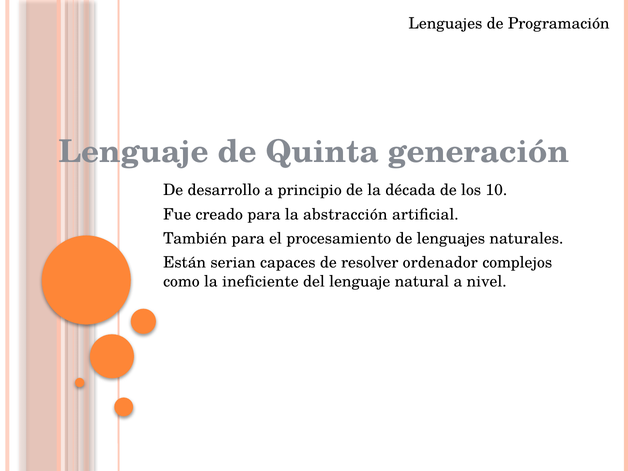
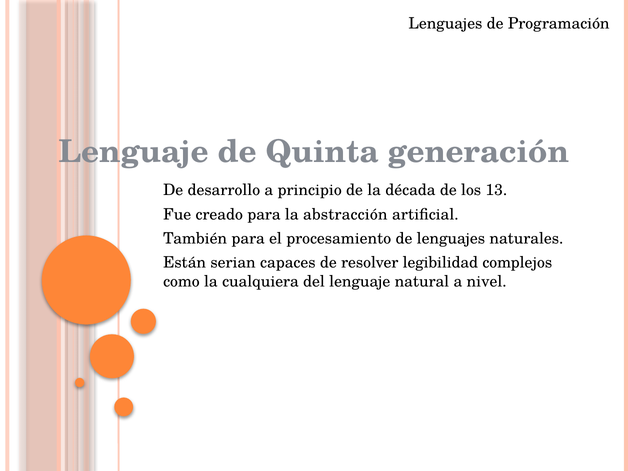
10: 10 -> 13 (496, 190)
ordenador: ordenador -> legibilidad (440, 262)
ineficiente: ineficiente -> cualquiera (260, 281)
